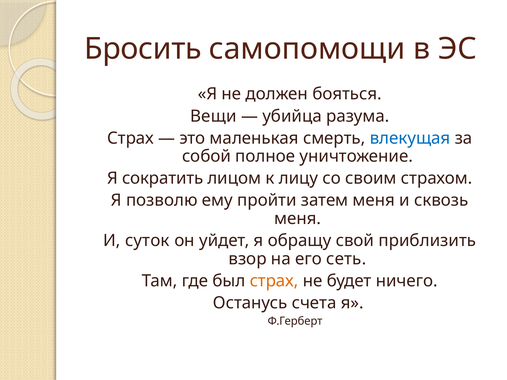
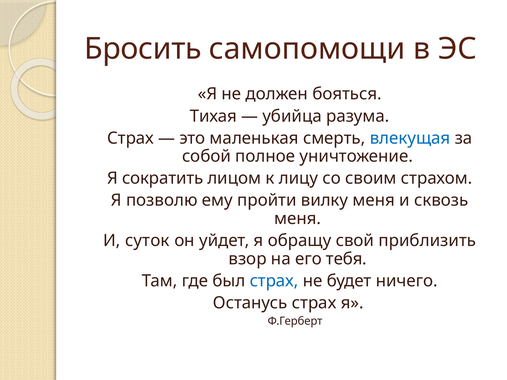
Вещи: Вещи -> Тихая (213, 116)
затем: затем -> вилку (325, 201)
сеть: сеть -> тебя (346, 259)
страх colour: orange -> blue (274, 281)
Останусь счета: счета -> страх (314, 303)
